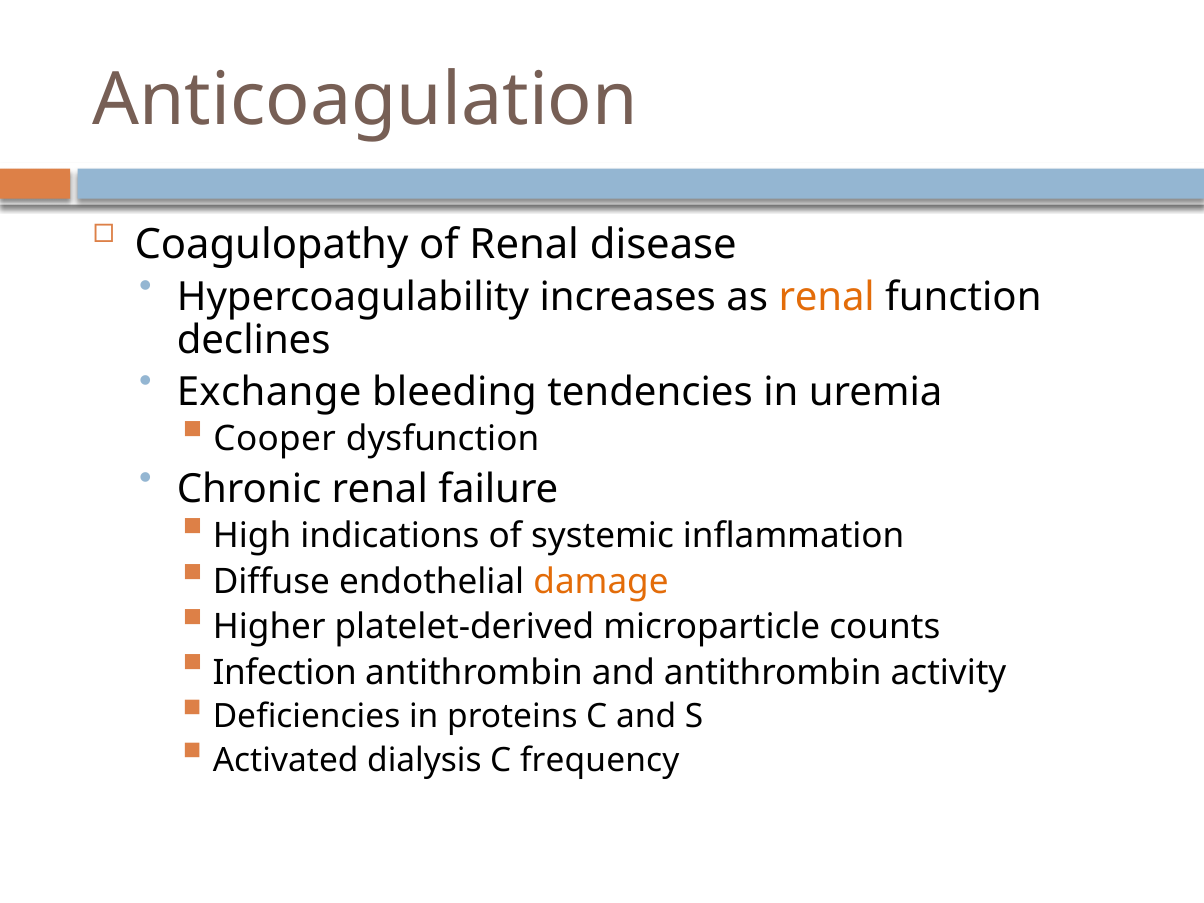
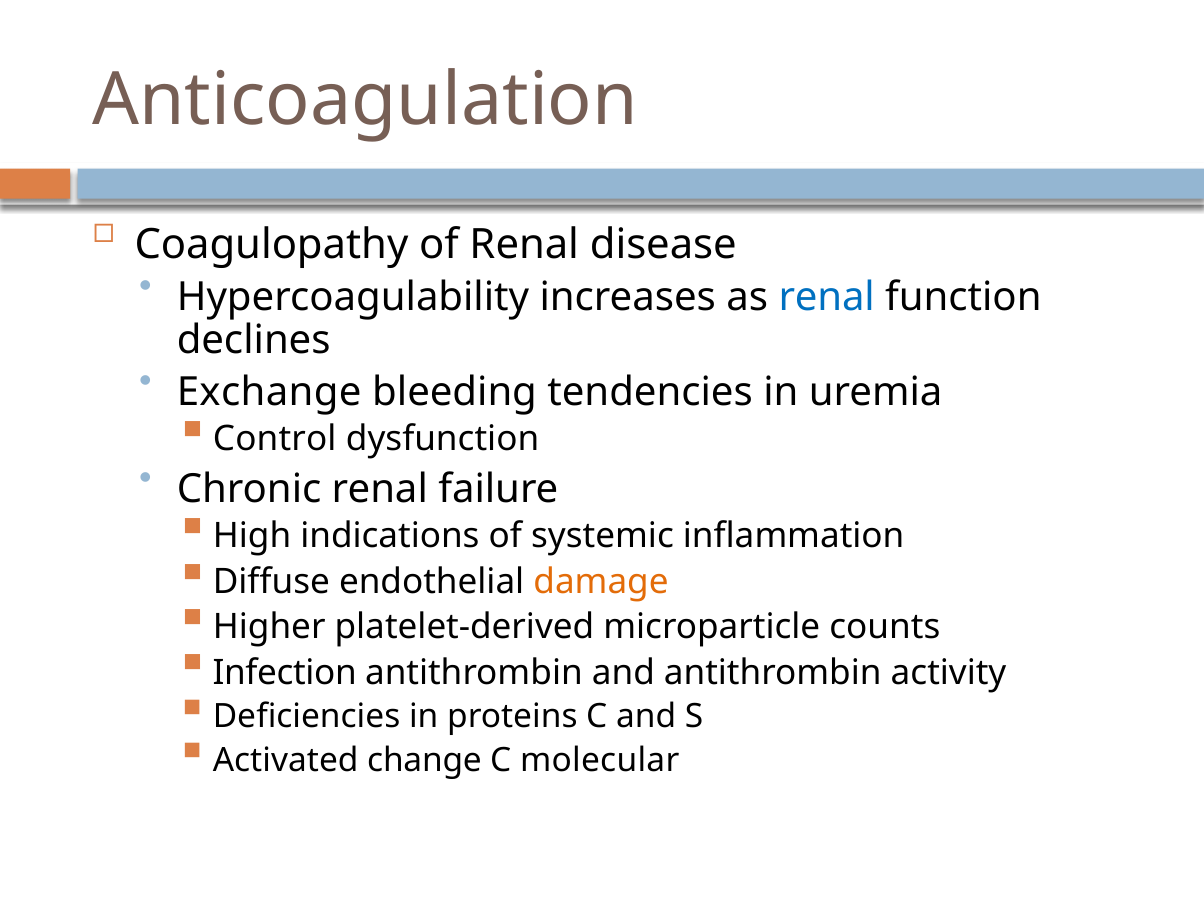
renal colour: orange -> blue (827, 297)
Cooper: Cooper -> Control (275, 439)
dialysis: dialysis -> change (424, 760)
frequency: frequency -> molecular (600, 760)
